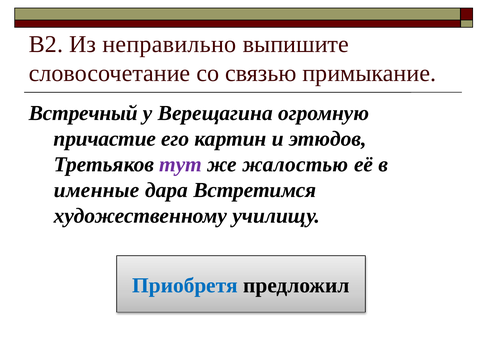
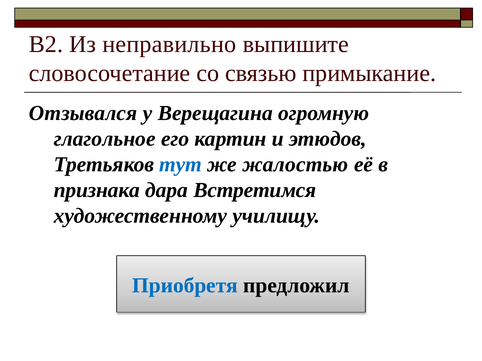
Встречный: Встречный -> Отзывался (83, 113)
причастие: причастие -> глагольное (105, 139)
тут colour: purple -> blue (181, 165)
именные: именные -> признака (97, 190)
